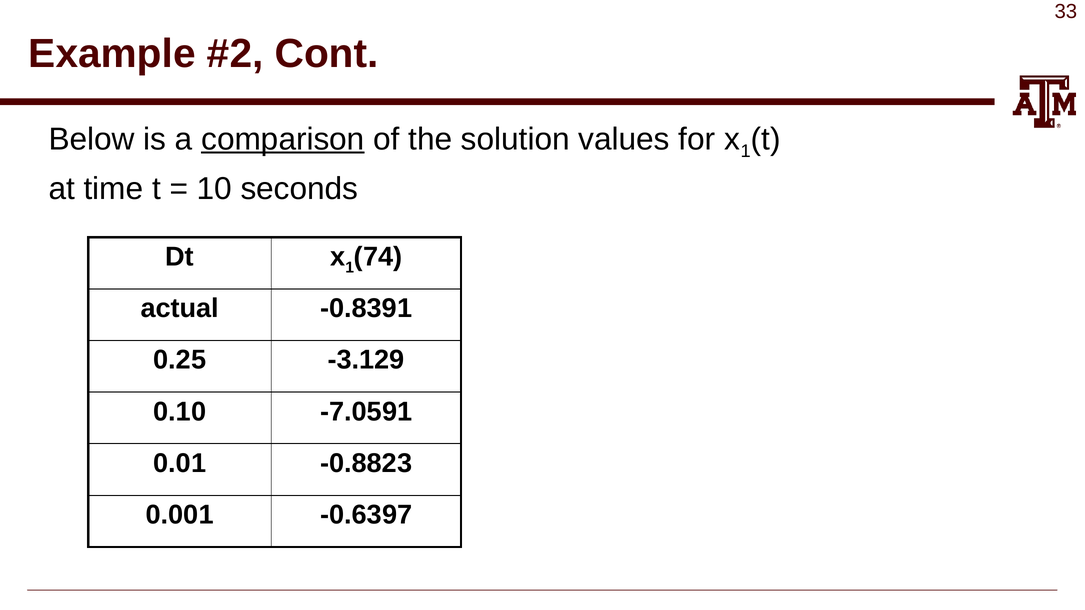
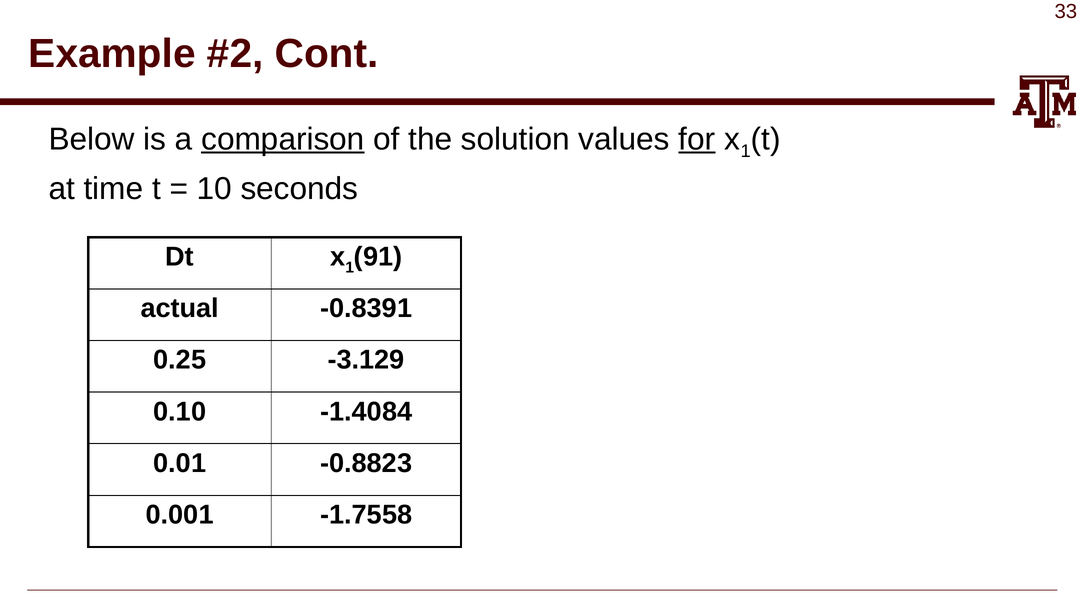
for underline: none -> present (697, 139)
74: 74 -> 91 (378, 257)
-7.0591: -7.0591 -> -1.4084 (366, 412)
-0.6397: -0.6397 -> -1.7558 (366, 515)
